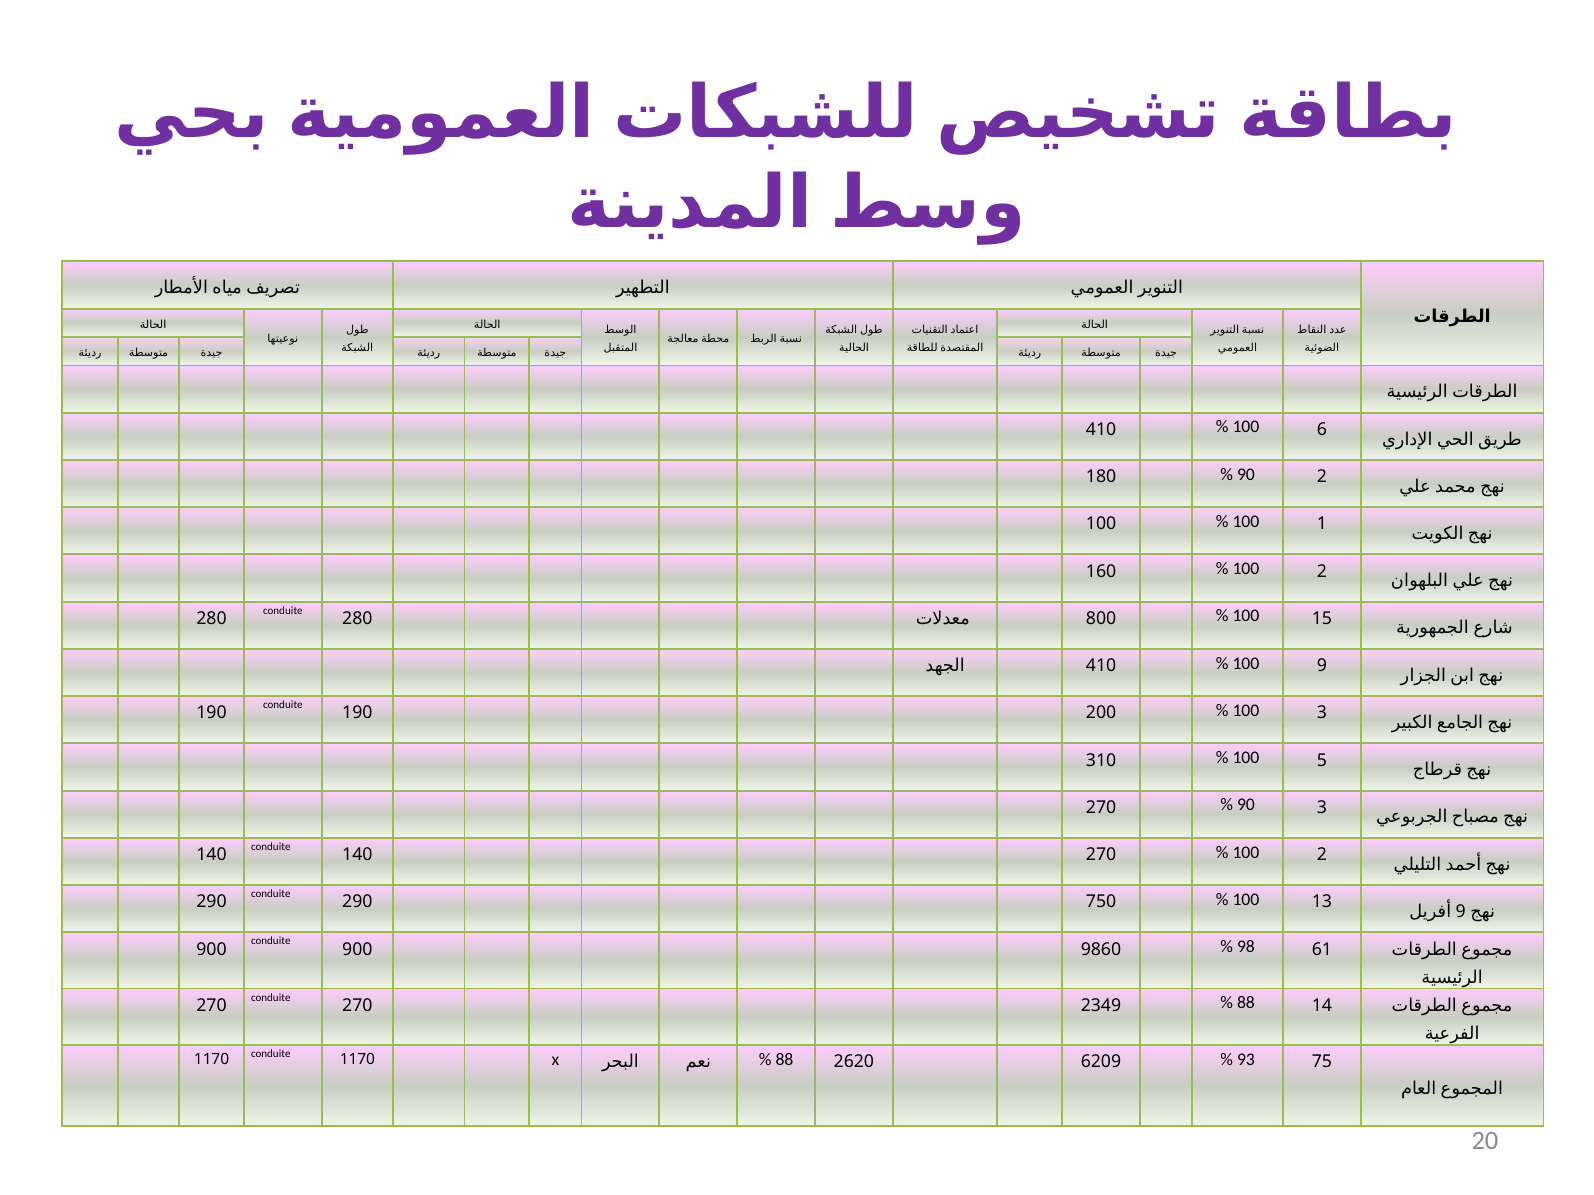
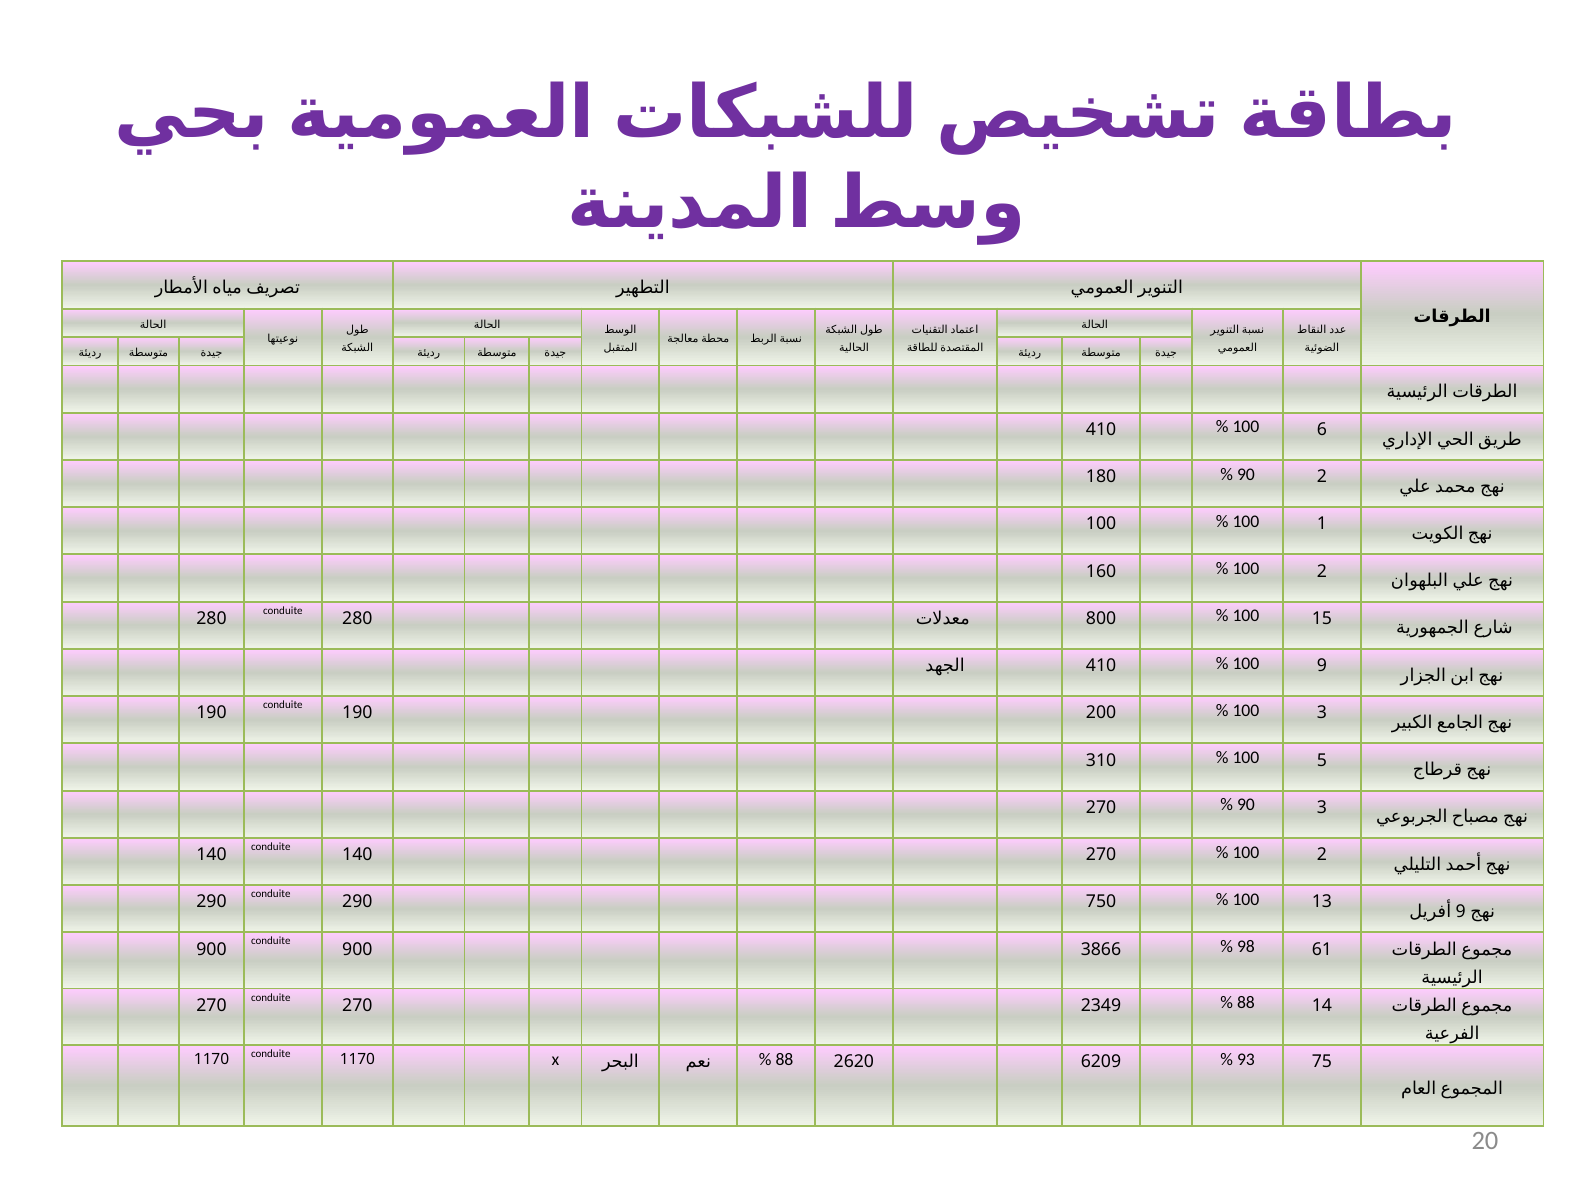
9860: 9860 -> 3866 (1101, 950)
